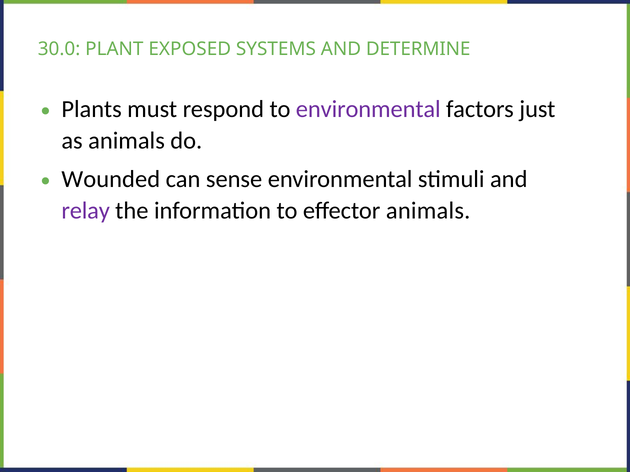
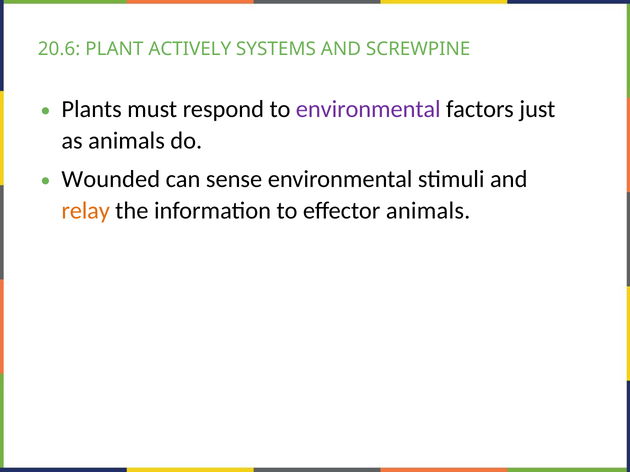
30.0: 30.0 -> 20.6 (59, 49)
EXPOSED: EXPOSED -> ACTIVELY (190, 49)
DETERMINE: DETERMINE -> SCREWPINE (418, 49)
relay colour: purple -> orange (86, 211)
